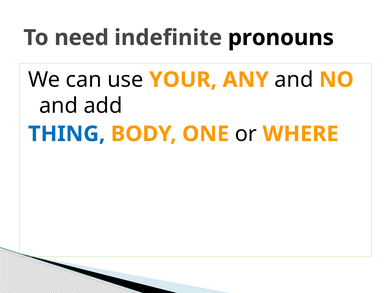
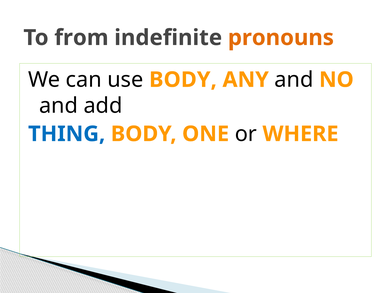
need: need -> from (81, 38)
pronouns colour: black -> orange (281, 38)
use YOUR: YOUR -> BODY (183, 80)
